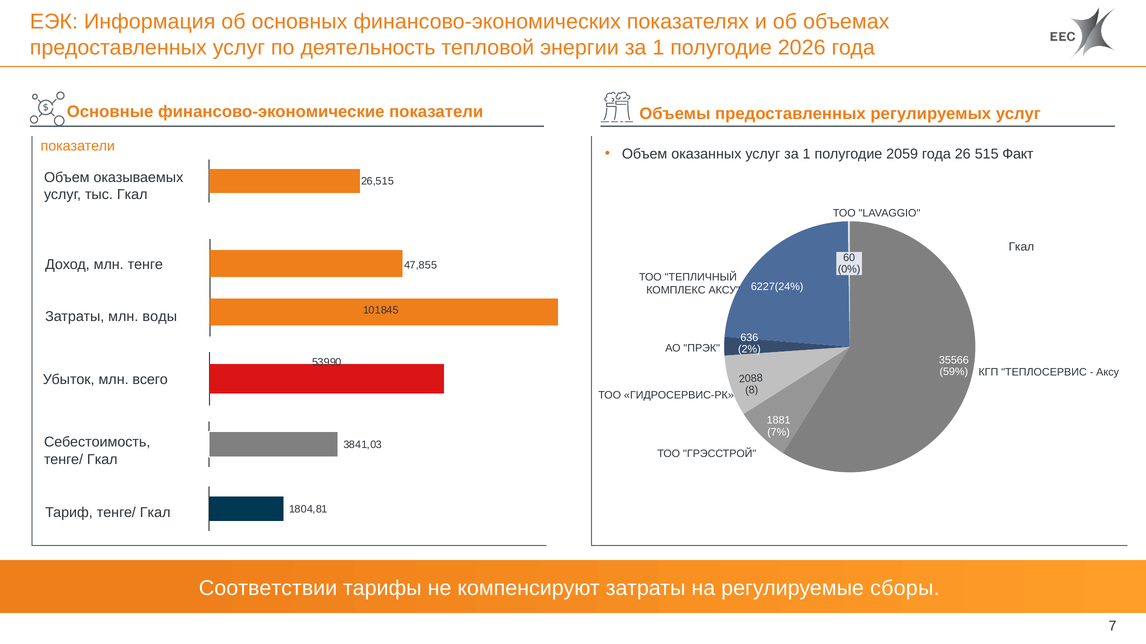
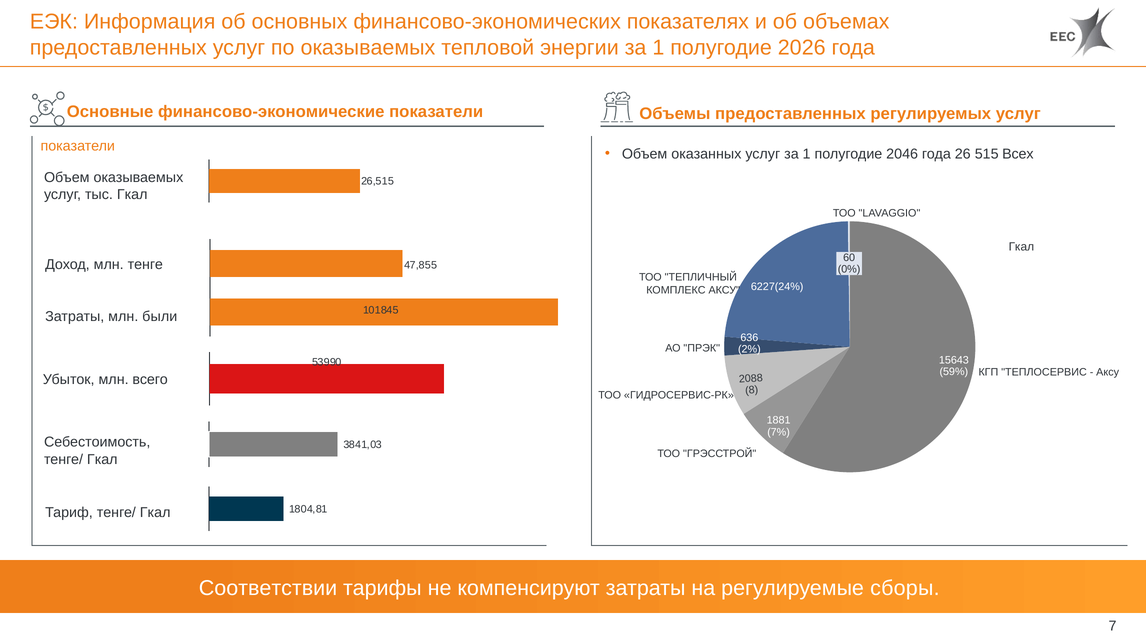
по деятельность: деятельность -> оказываемых (368, 47)
2059: 2059 -> 2046 (902, 154)
Факт: Факт -> Всех (1018, 154)
воды: воды -> были (160, 317)
35566: 35566 -> 15643 (954, 361)
